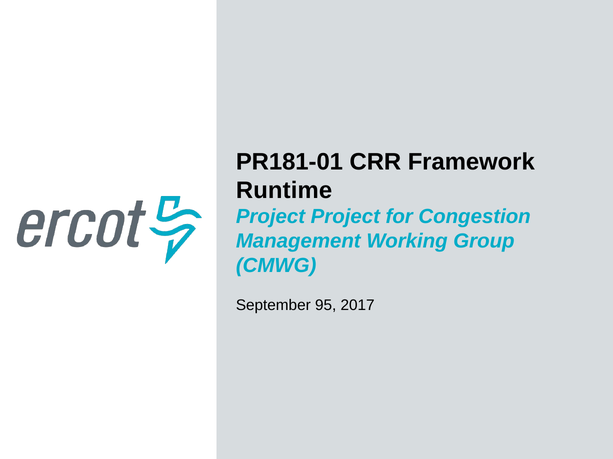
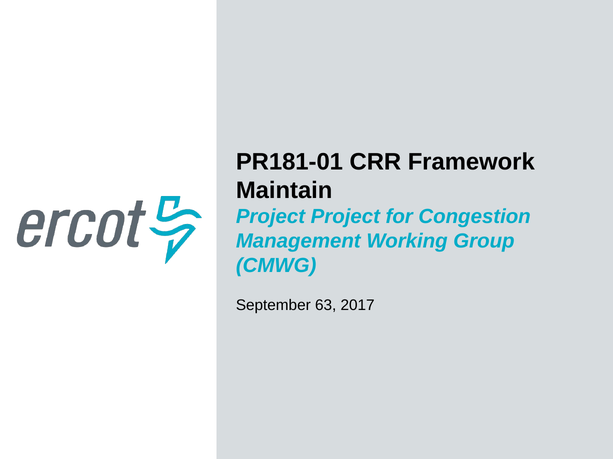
Runtime: Runtime -> Maintain (284, 191)
95: 95 -> 63 (326, 305)
